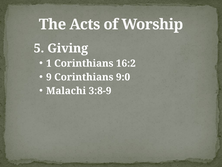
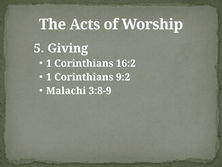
9: 9 -> 1 (49, 77)
9:0: 9:0 -> 9:2 (123, 77)
